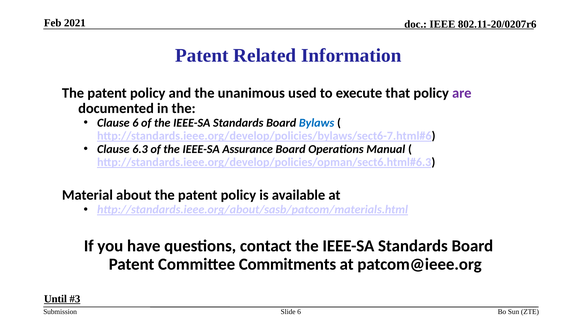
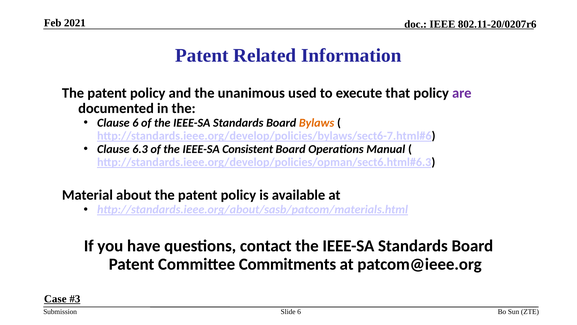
Bylaws colour: blue -> orange (317, 123)
Assurance: Assurance -> Consistent (248, 149)
Until: Until -> Case (55, 298)
